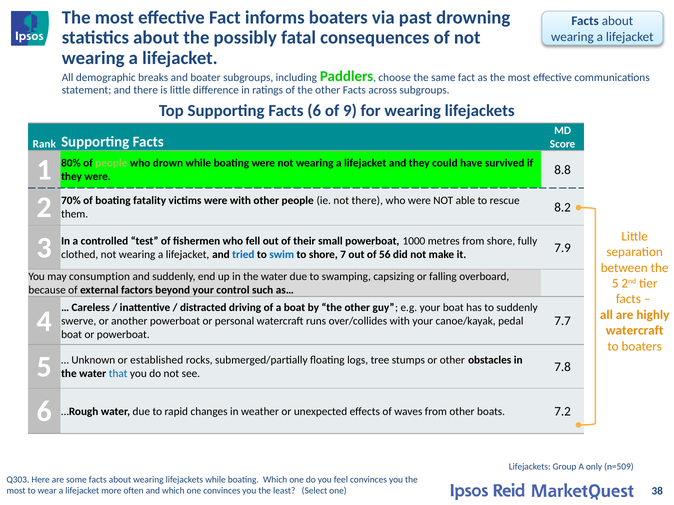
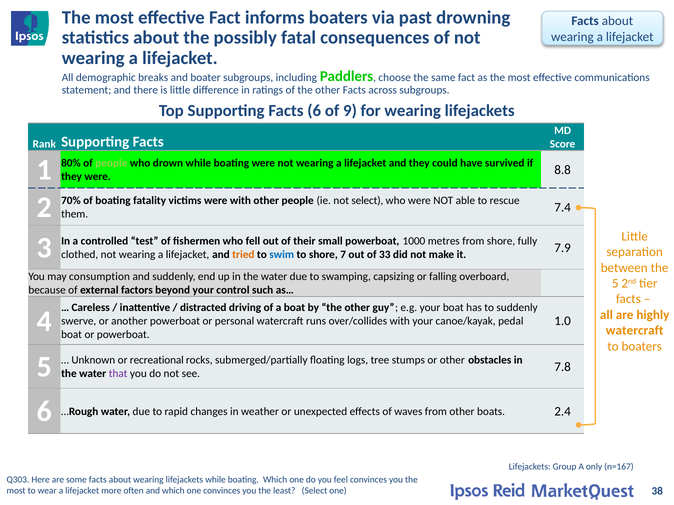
not there: there -> select (367, 201)
8.2: 8.2 -> 7.4 (563, 207)
tried colour: blue -> orange (243, 255)
56: 56 -> 33 (385, 255)
7.7: 7.7 -> 1.0 (563, 321)
established: established -> recreational (157, 360)
that colour: blue -> purple (118, 374)
7.2: 7.2 -> 2.4 (563, 412)
n=509: n=509 -> n=167 (619, 467)
